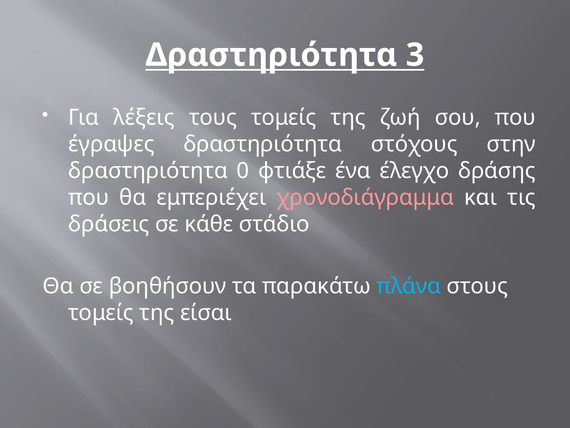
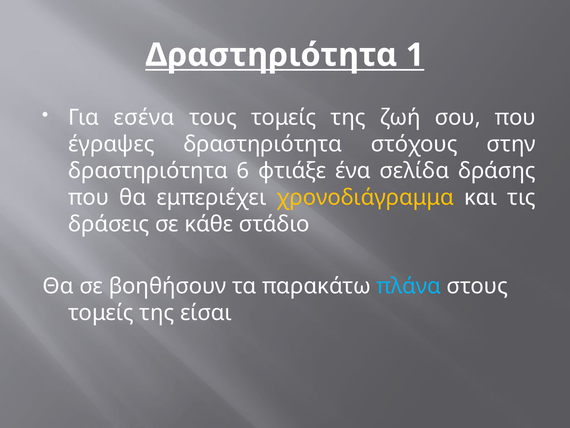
3: 3 -> 1 (415, 55)
λέξεις: λέξεις -> εσένα (144, 117)
0: 0 -> 6 (243, 171)
έλεγχο: έλεγχο -> σελίδα (414, 171)
χρονοδιάγραμμα colour: pink -> yellow (365, 197)
